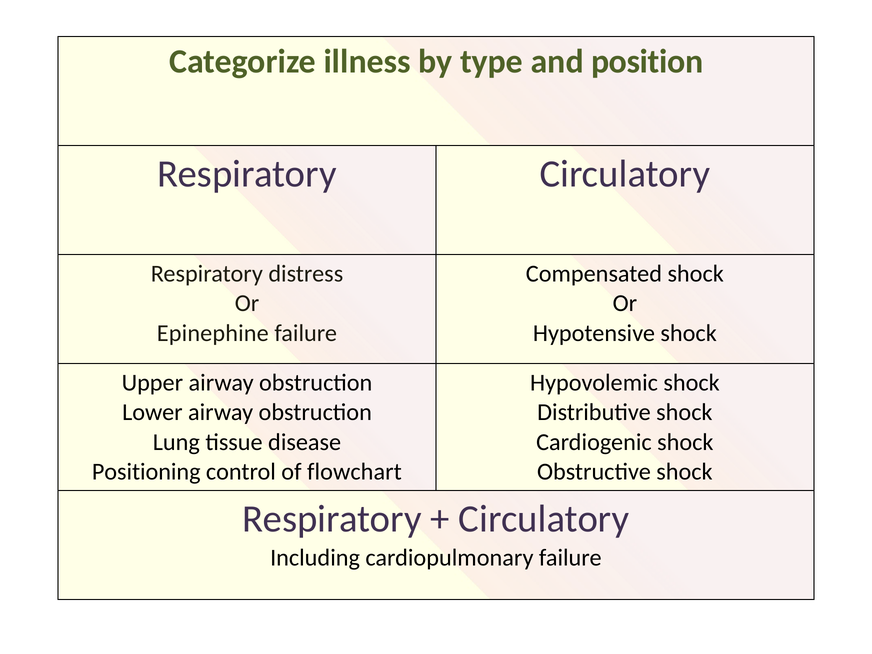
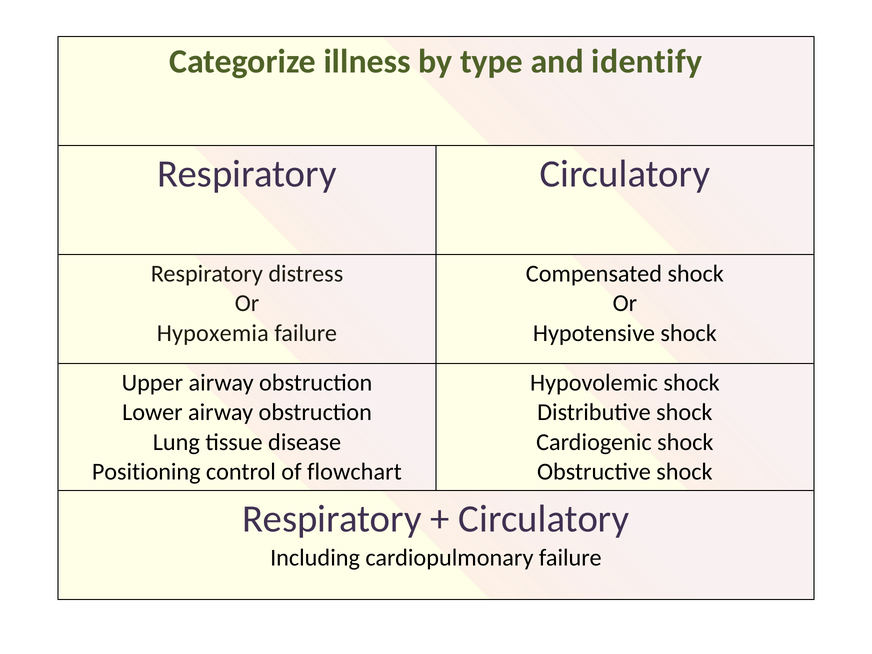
position: position -> identify (647, 62)
Epinephine: Epinephine -> Hypoxemia (213, 333)
